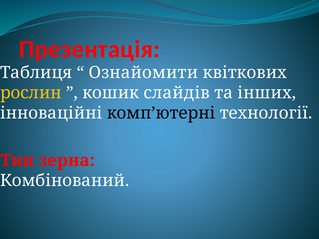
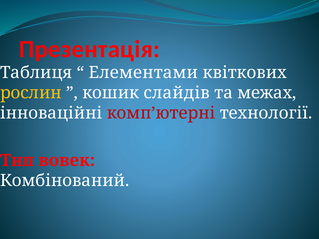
Ознайомити: Ознайомити -> Елементами (143, 73)
інших: інших -> межах (267, 93)
комп’ютерні colour: black -> red (161, 113)
зерна: зерна -> вовек (67, 161)
